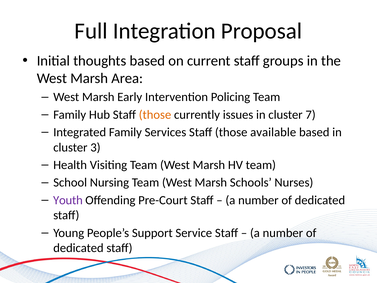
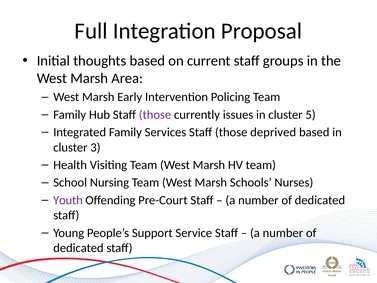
those colour: orange -> purple (155, 115)
7: 7 -> 5 (311, 115)
available: available -> deprived (273, 132)
